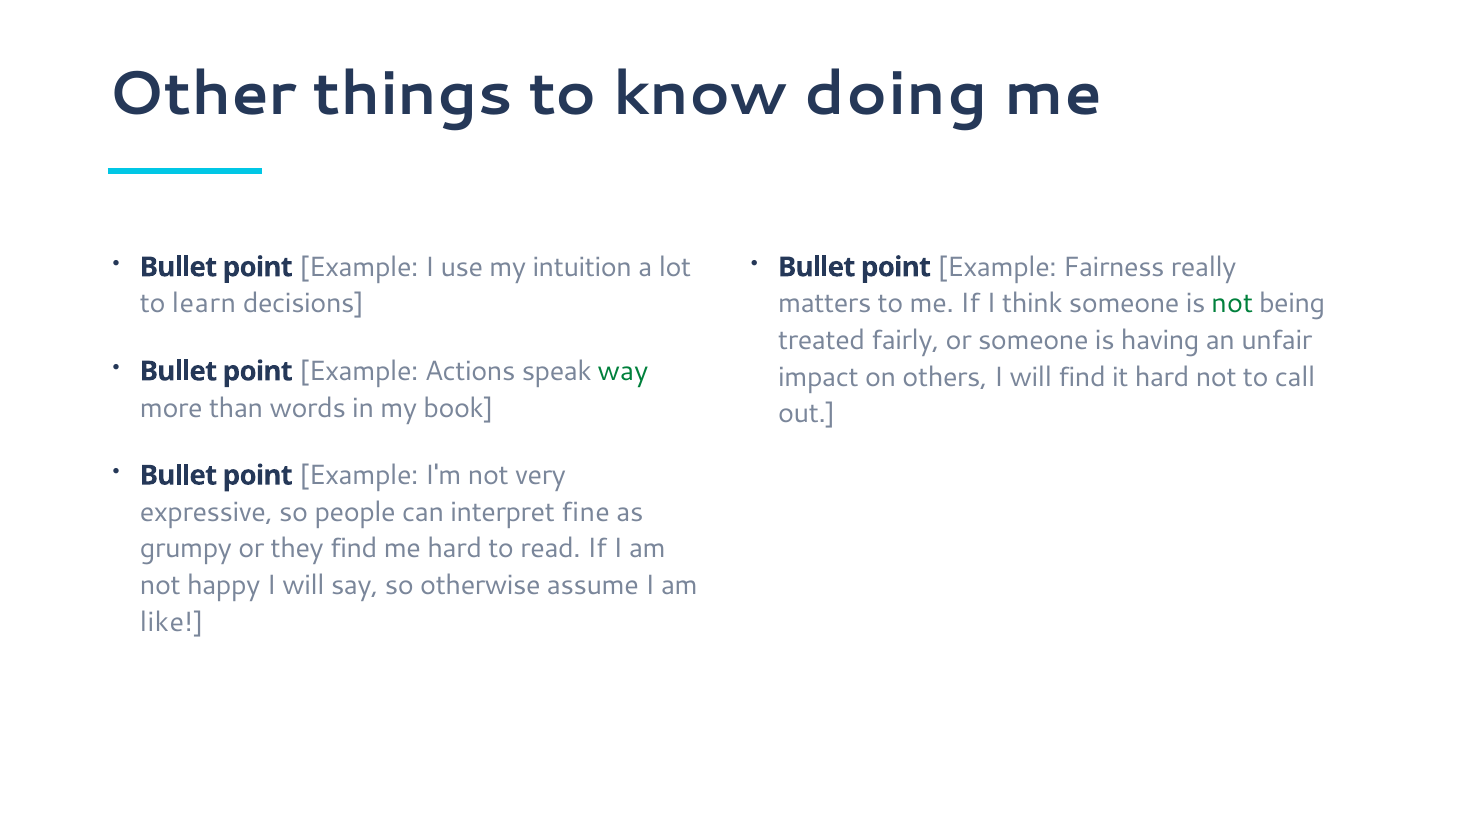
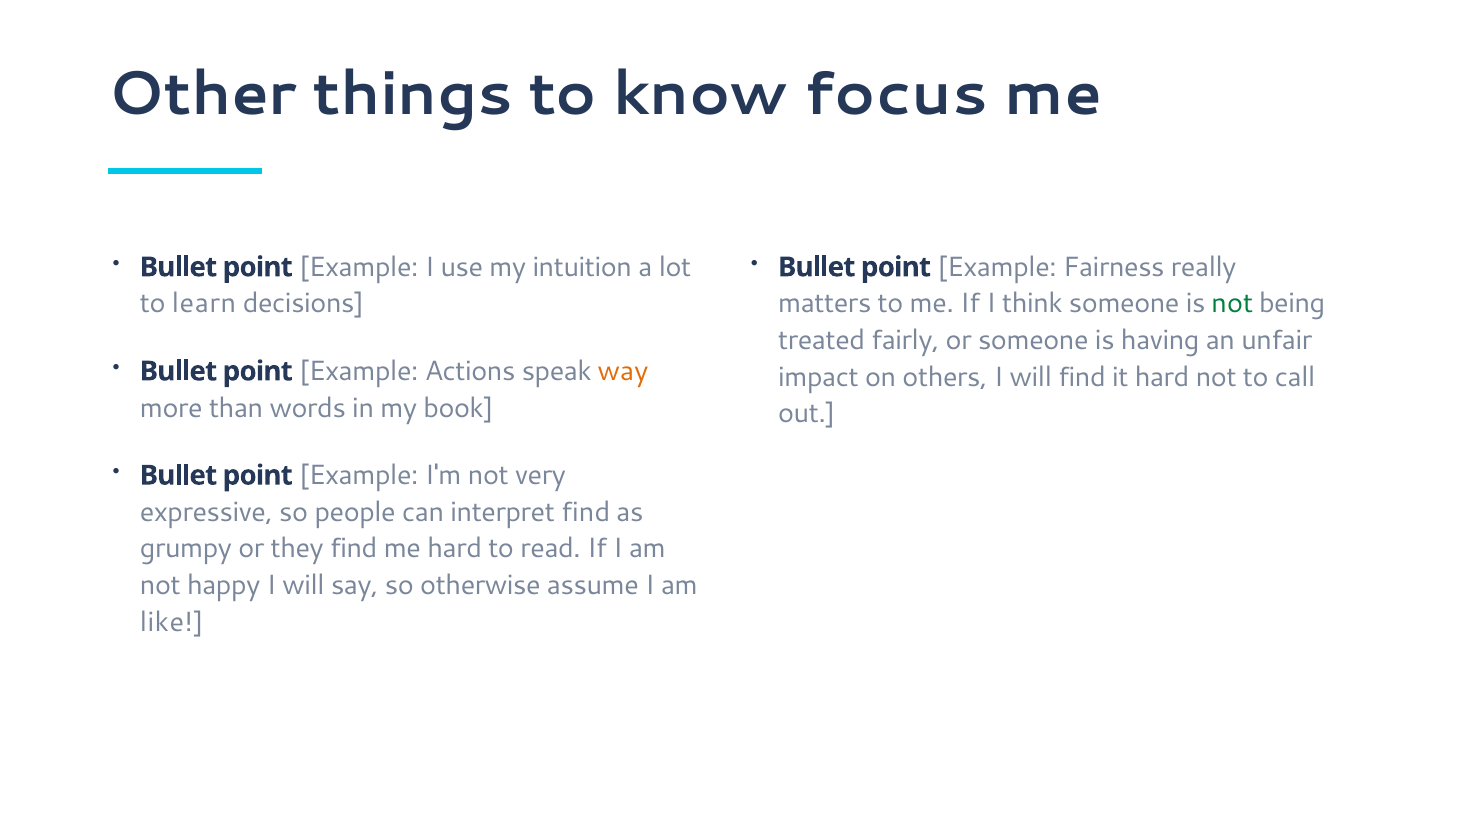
doing: doing -> focus (896, 95)
way colour: green -> orange (623, 371)
interpret fine: fine -> find (586, 512)
